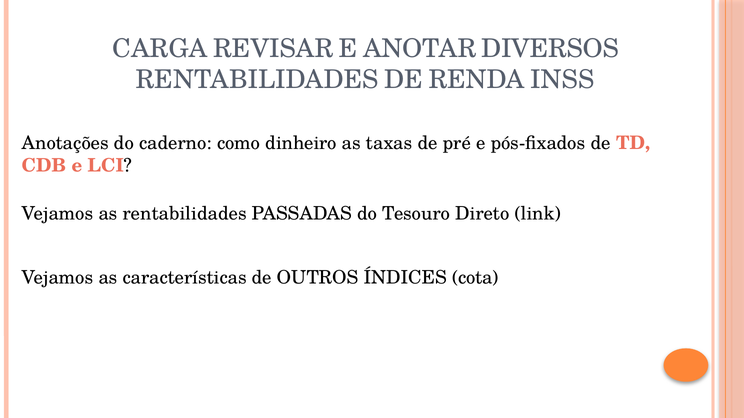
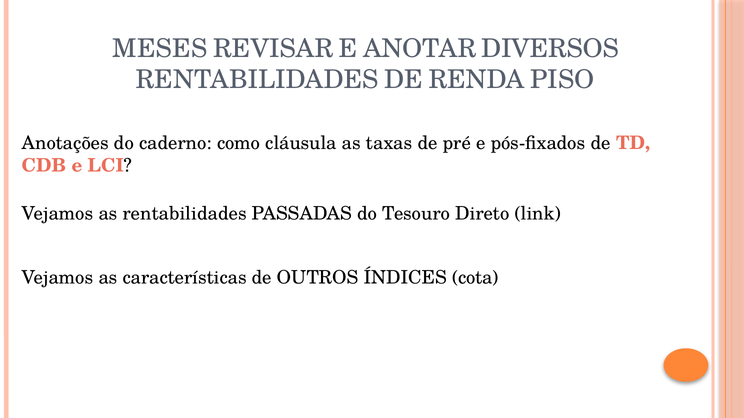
CARGA: CARGA -> MESES (160, 49)
INSS: INSS -> PISO (562, 80)
dinheiro: dinheiro -> cláusula (301, 143)
